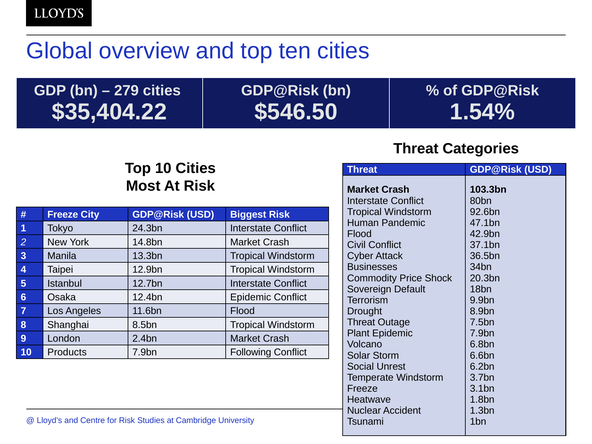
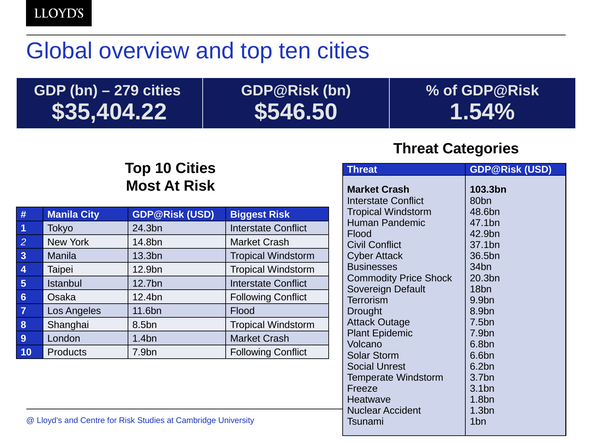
92.6bn: 92.6bn -> 48.6bn (485, 212)
Freeze: Freeze -> Manila (63, 215)
12.4bn Epidemic: Epidemic -> Following (251, 297)
Threat: Threat -> Attack (361, 322)
2.4bn: 2.4bn -> 1.4bn (145, 339)
